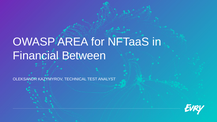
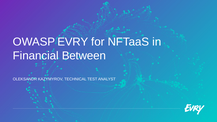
AREA: AREA -> EVRY (73, 42)
